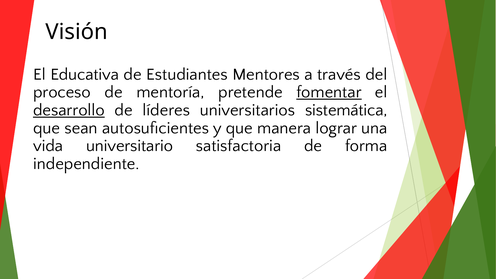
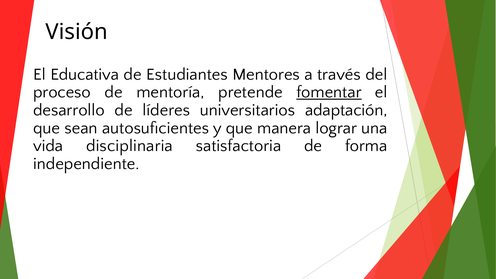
desarrollo underline: present -> none (69, 110)
sistemática: sistemática -> adaptación (346, 110)
universitario: universitario -> disciplinaria (129, 146)
